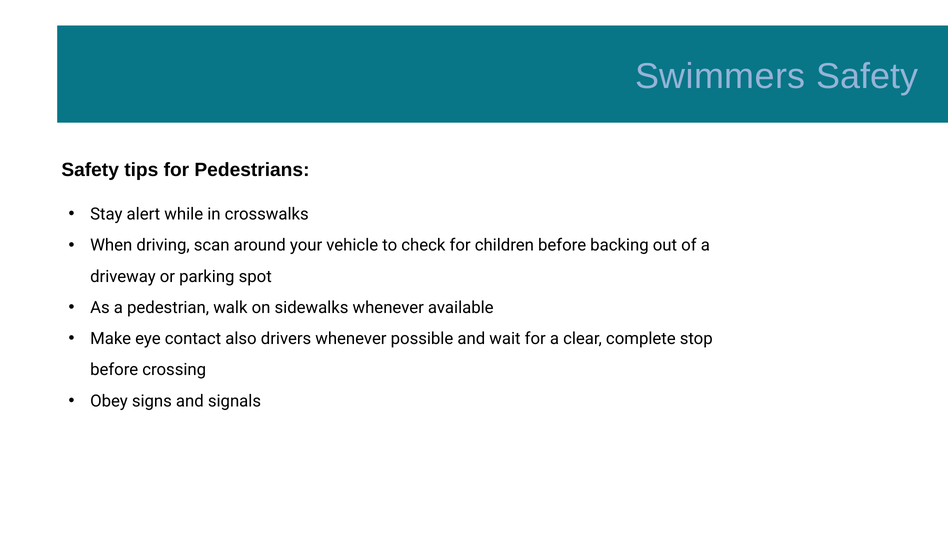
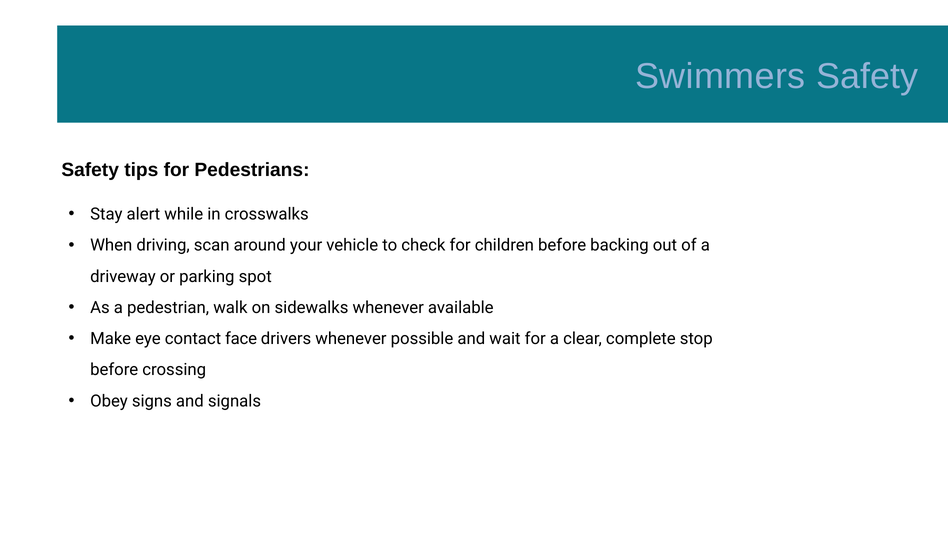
also: also -> face (241, 339)
